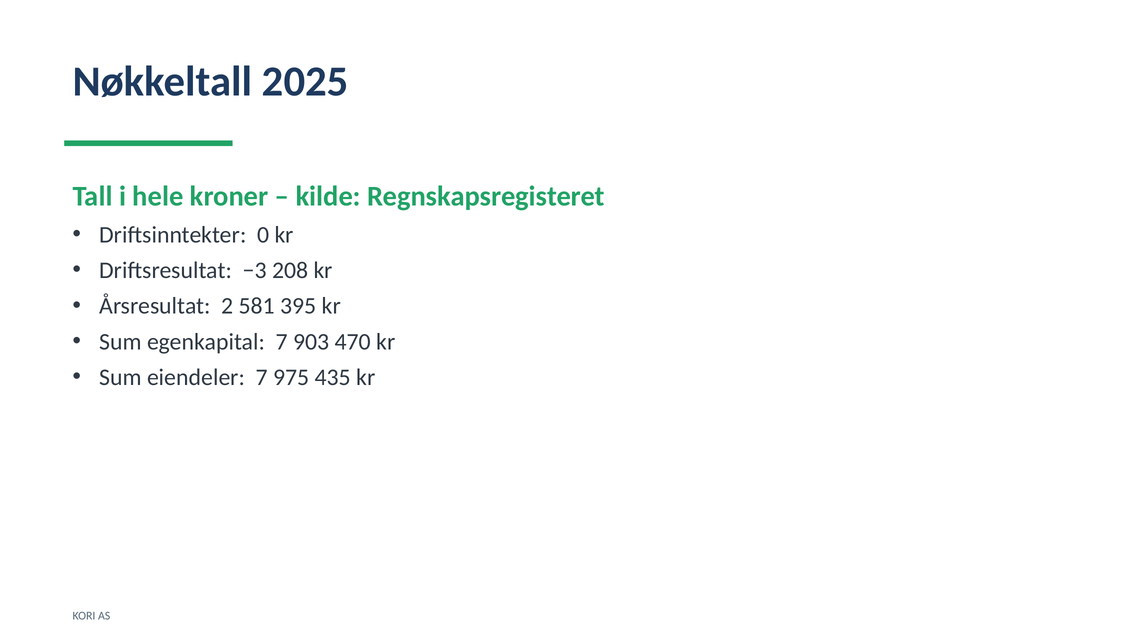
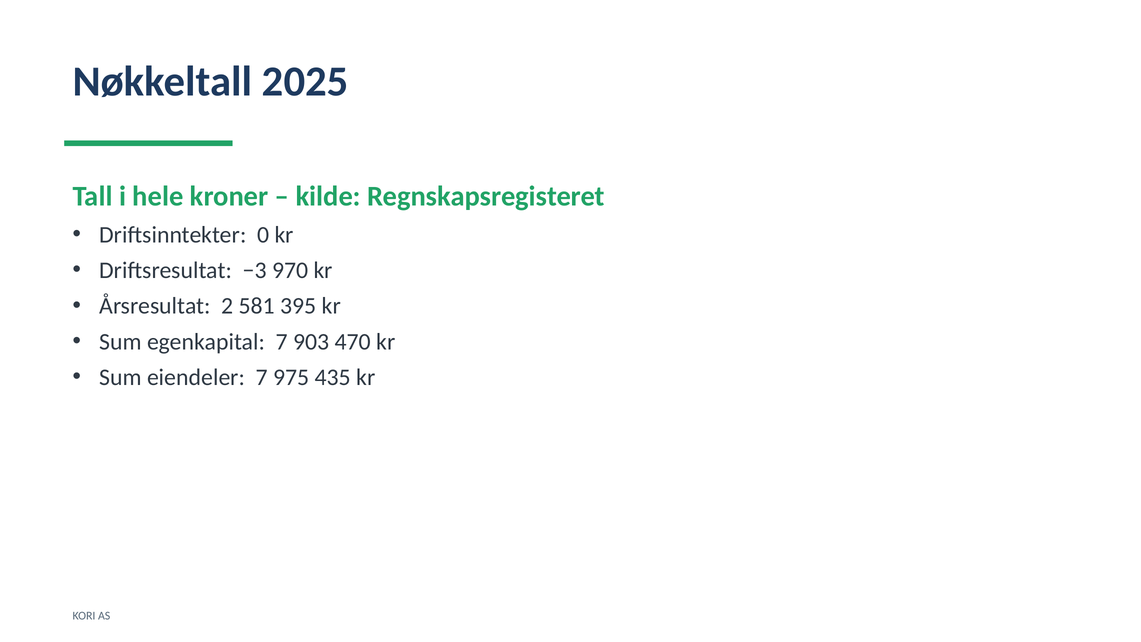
208: 208 -> 970 (290, 270)
